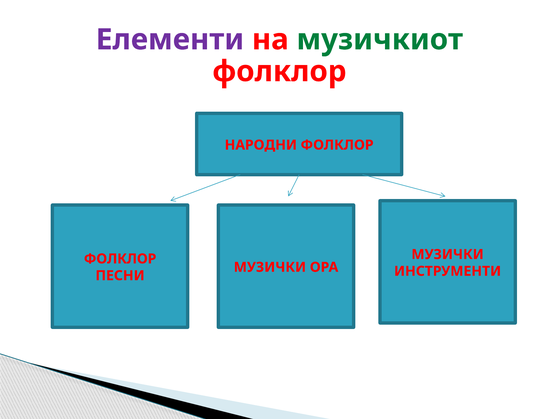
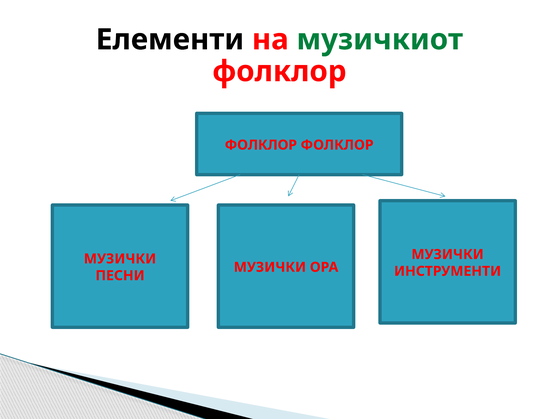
Елементи colour: purple -> black (170, 40)
НАРОДНИ: НАРОДНИ -> ФОЛКЛОР (261, 145)
ФОЛКЛОР: ФОЛКЛОР -> МУЗИЧКИ (120, 259)
